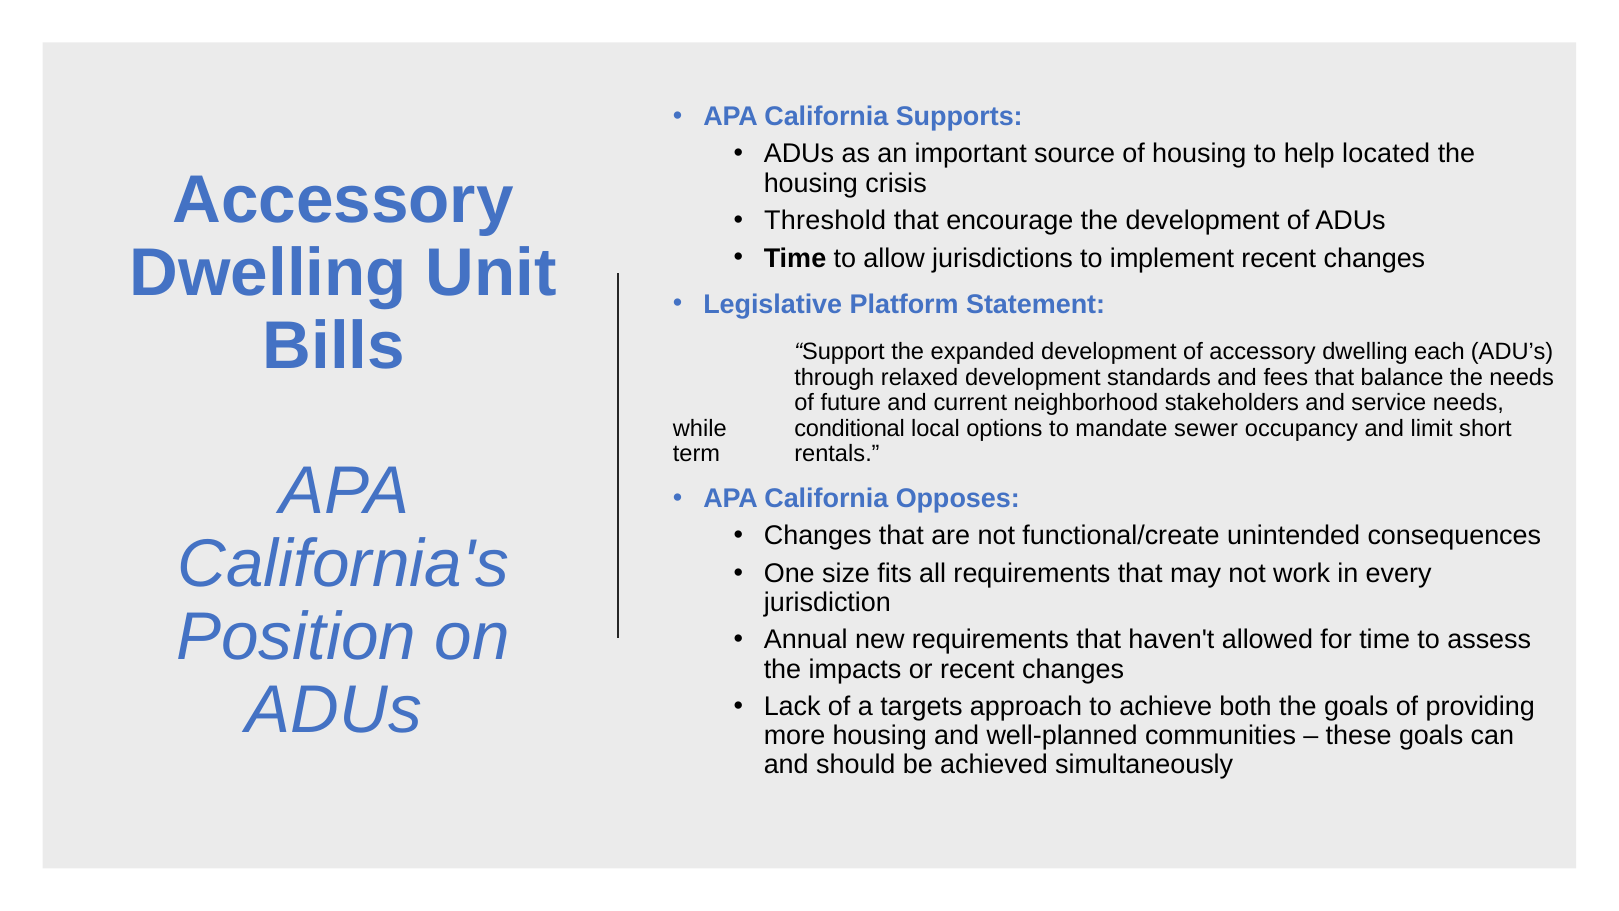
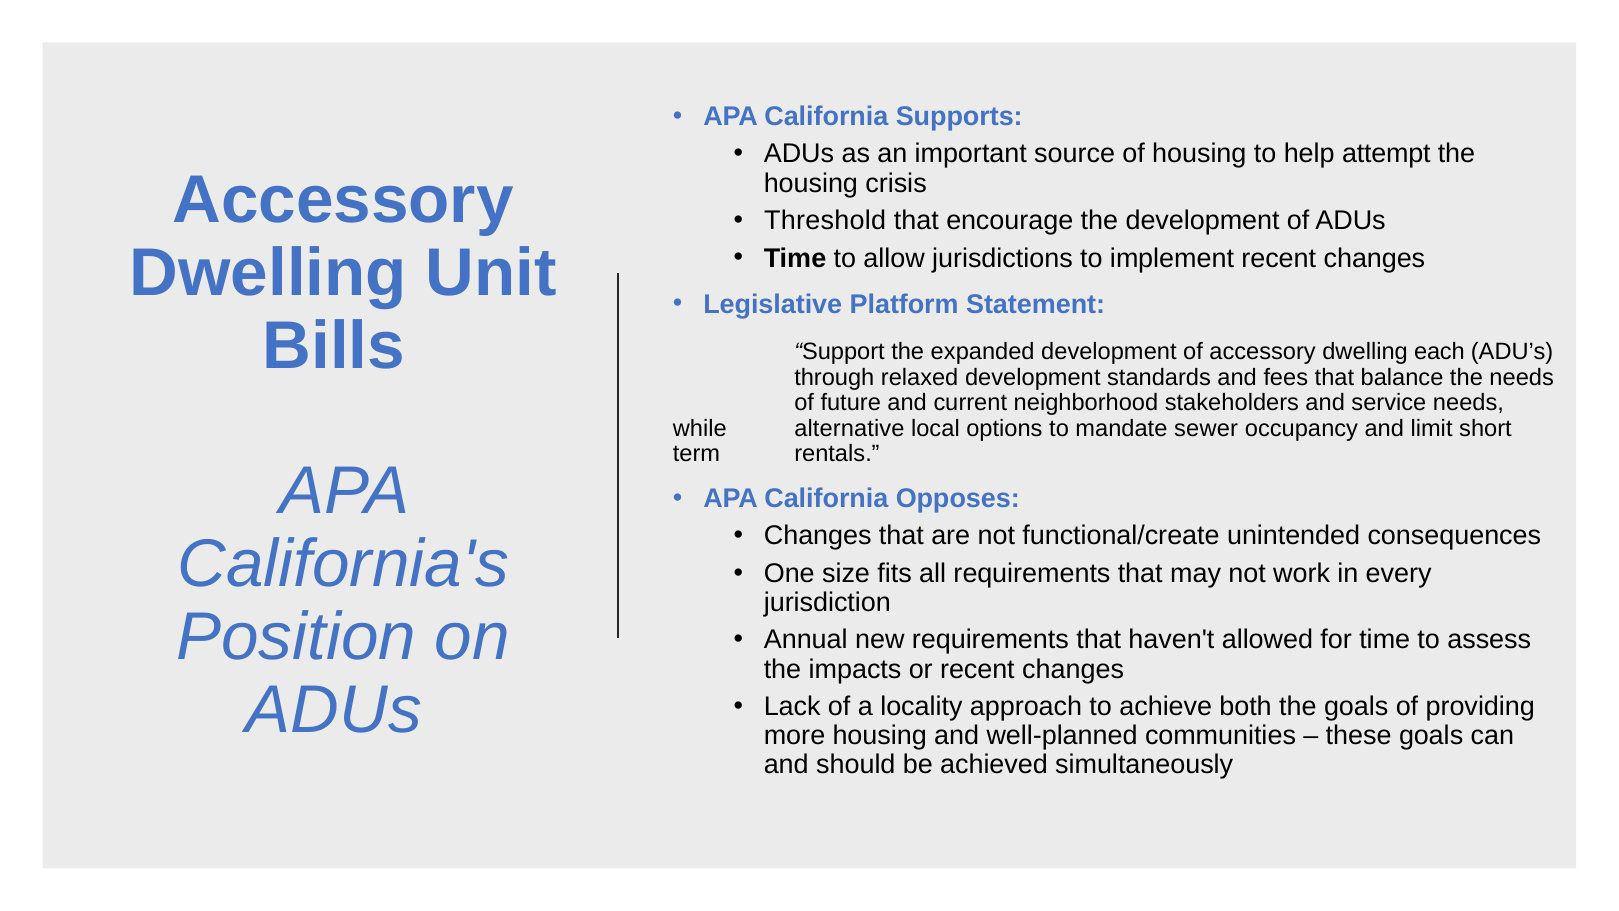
located: located -> attempt (1386, 154)
conditional: conditional -> alternative (849, 428)
targets: targets -> locality (921, 706)
